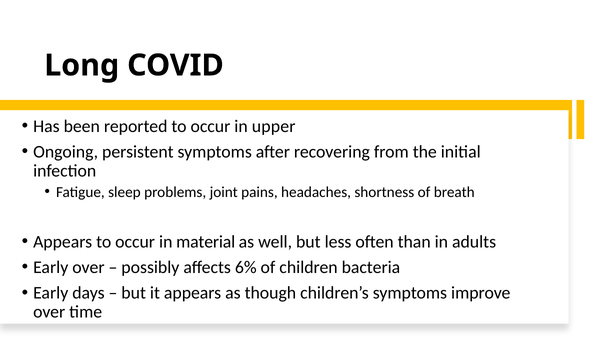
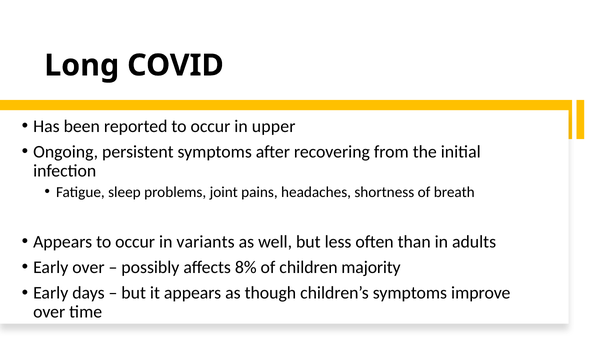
material: material -> variants (206, 241)
6%: 6% -> 8% (246, 267)
bacteria: bacteria -> majority (371, 267)
